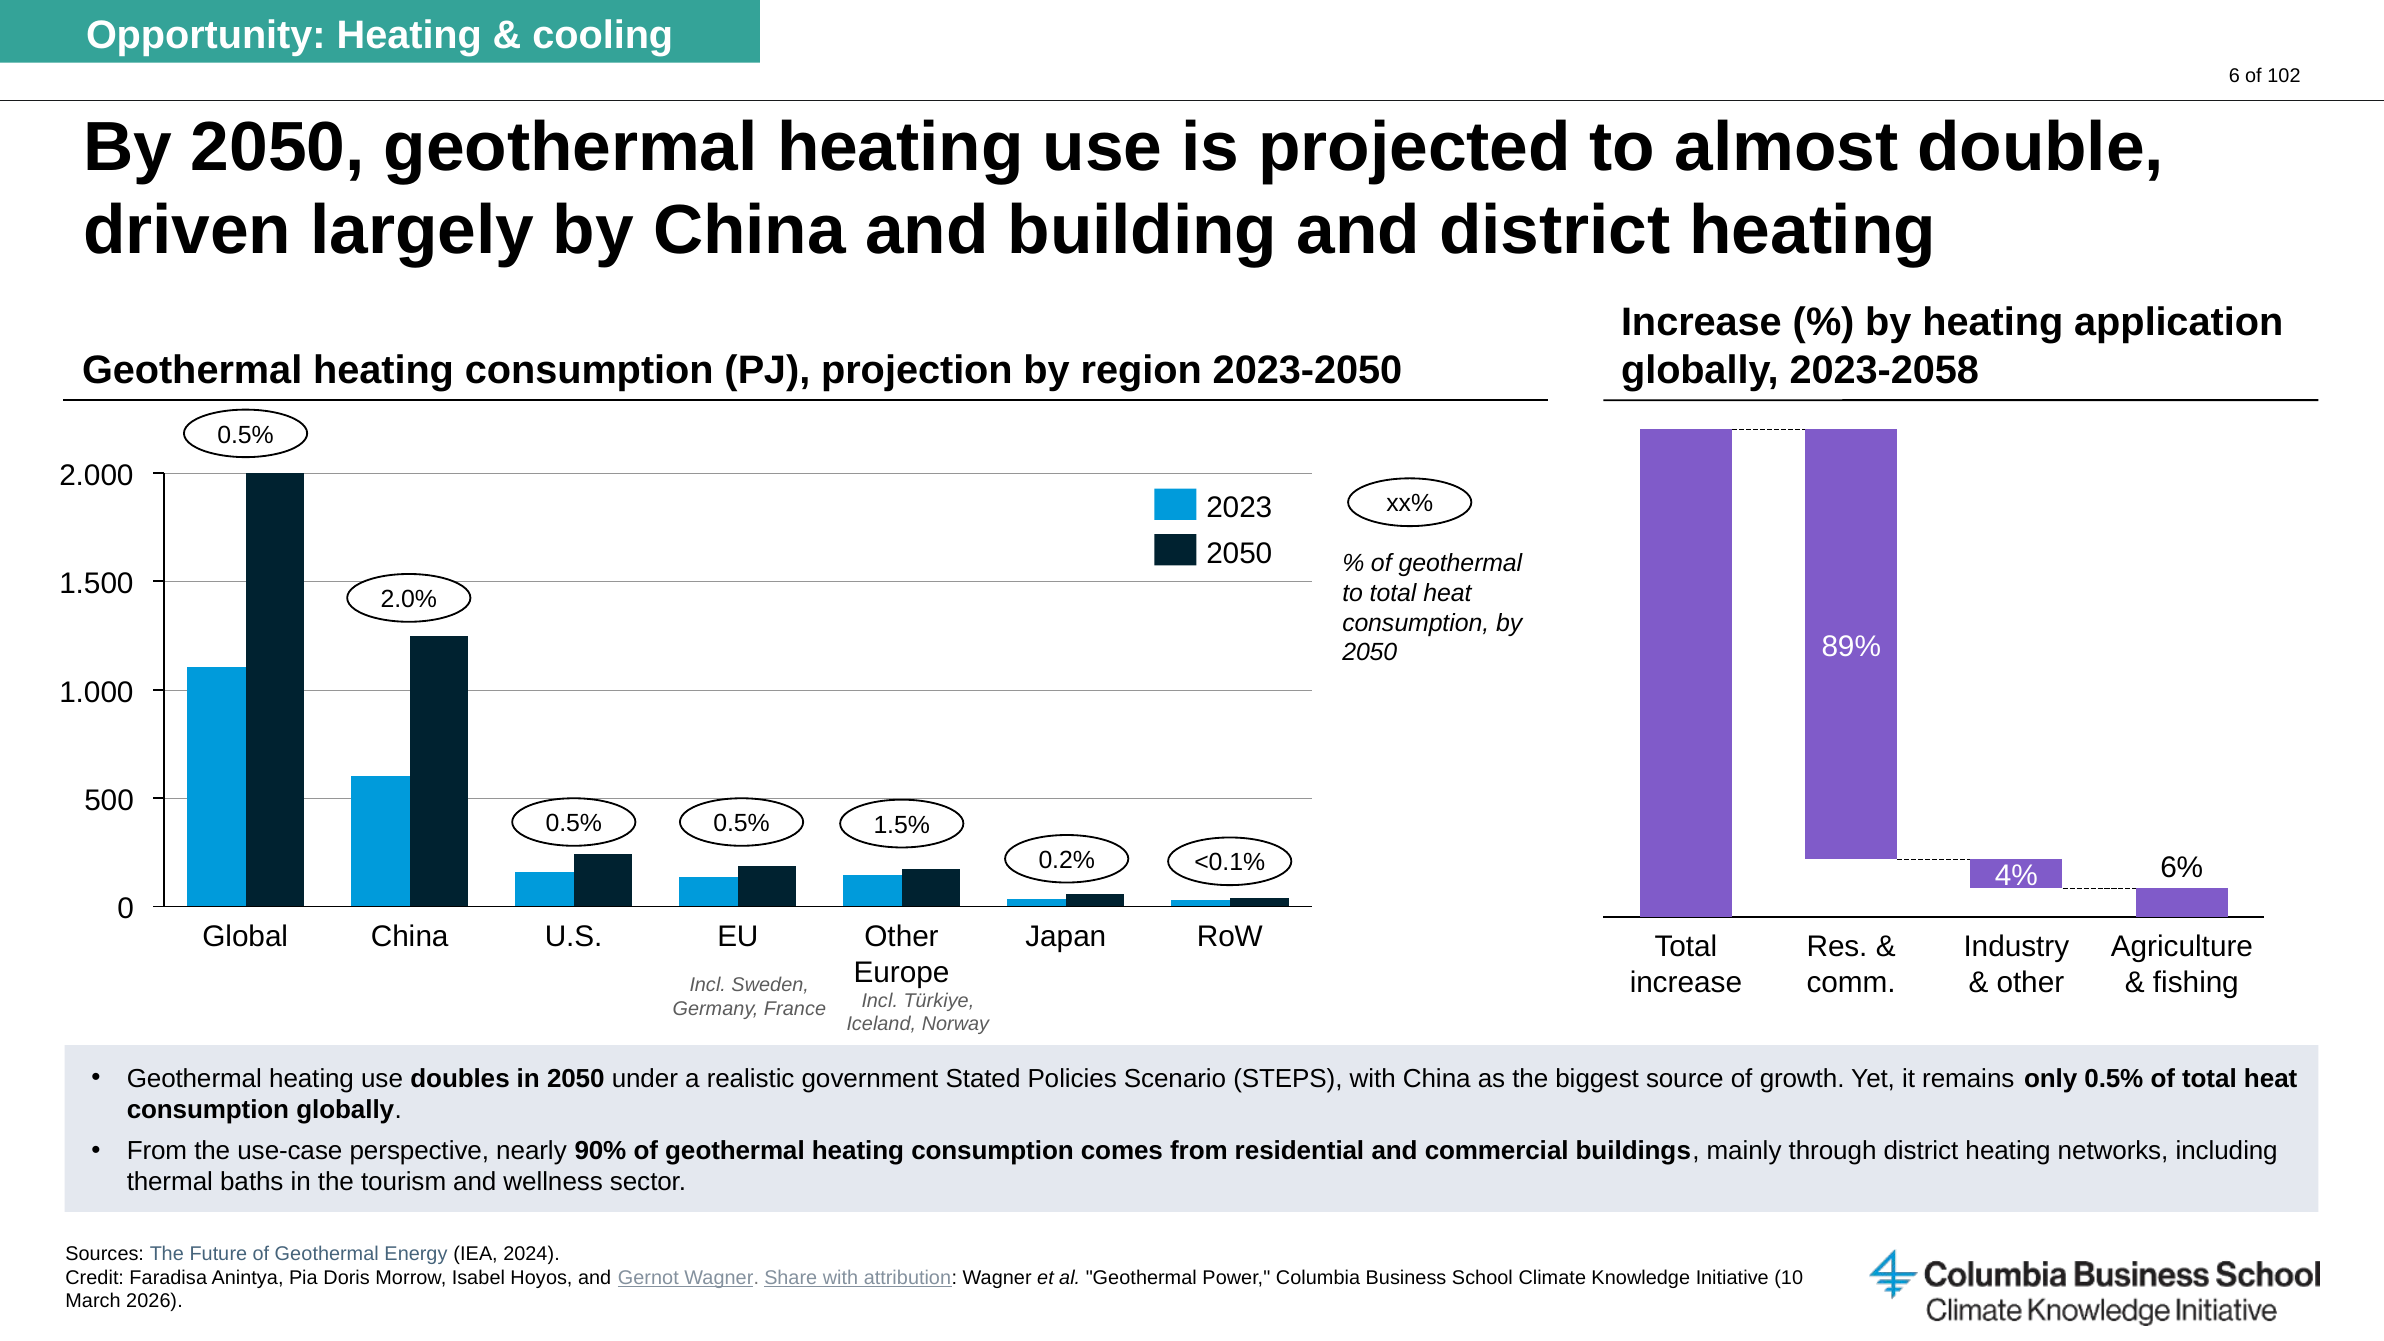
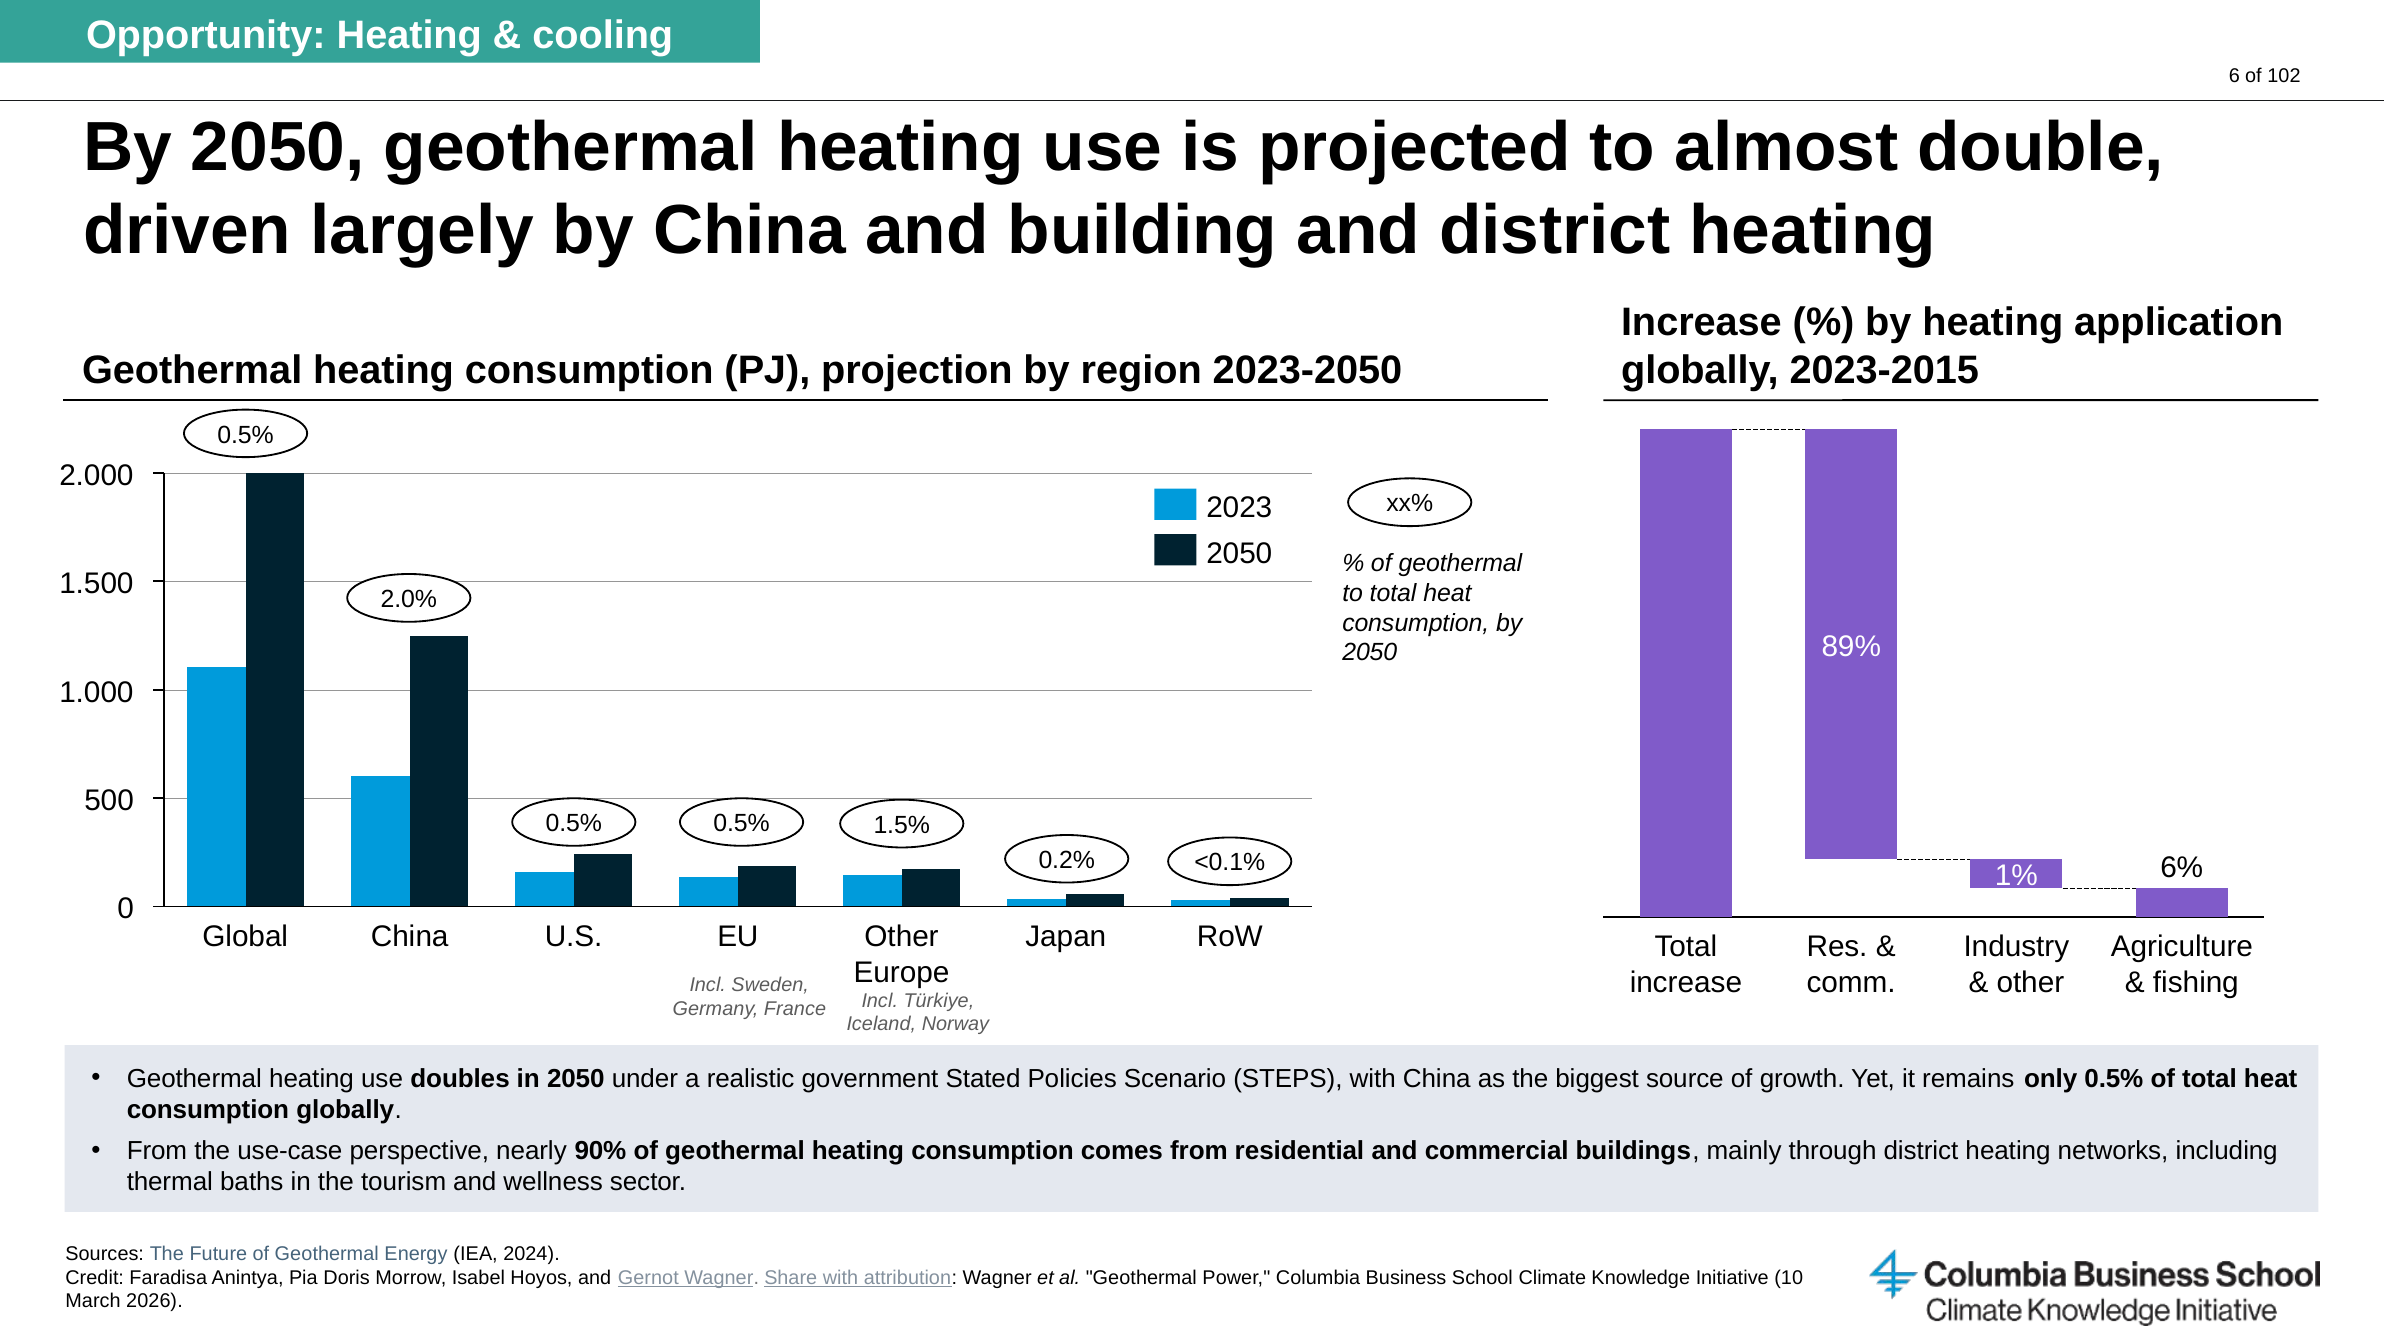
2023-2058: 2023-2058 -> 2023-2015 (1884, 370)
4%: 4% -> 1% (2016, 876)
